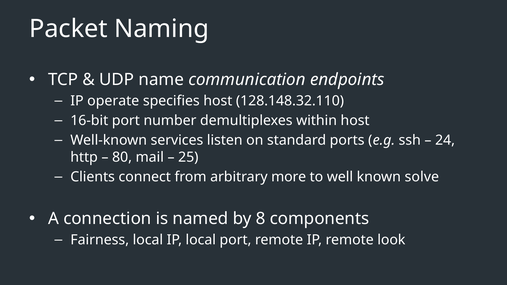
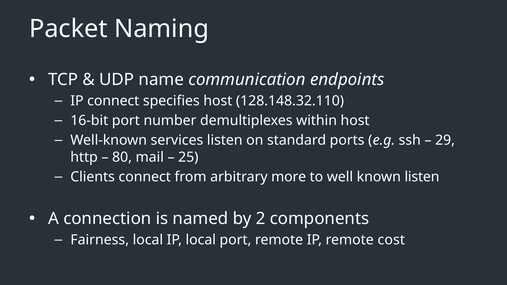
IP operate: operate -> connect (113, 101)
24: 24 -> 29 (445, 140)
known solve: solve -> listen (422, 177)
8: 8 -> 2 (261, 219)
look: look -> cost (391, 240)
